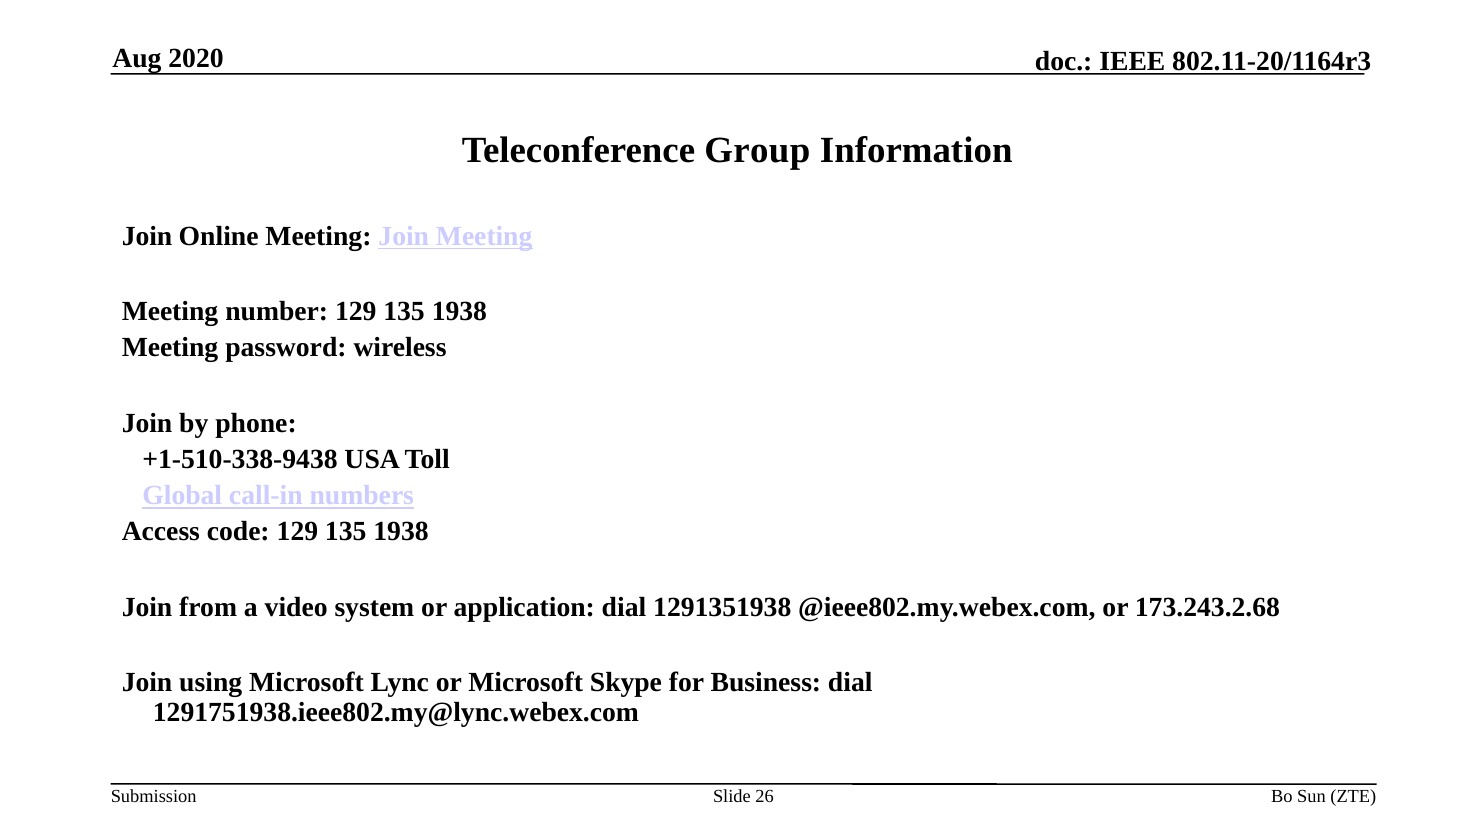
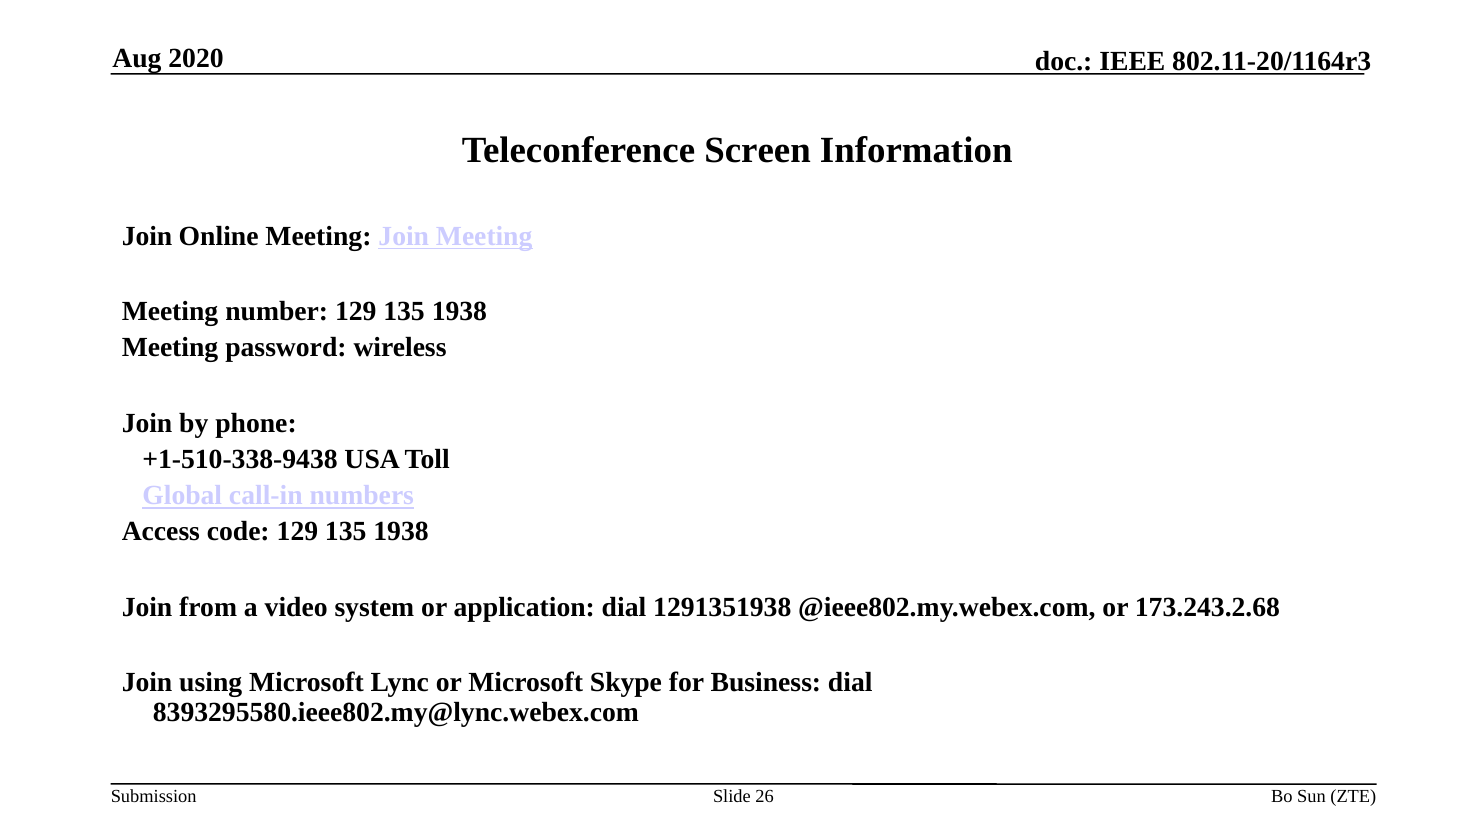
Group: Group -> Screen (758, 150)
1291751938.ieee802.my@lync.webex.com: 1291751938.ieee802.my@lync.webex.com -> 8393295580.ieee802.my@lync.webex.com (396, 712)
